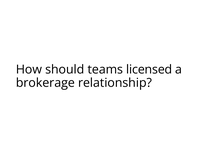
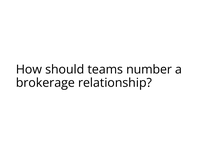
licensed: licensed -> number (149, 69)
